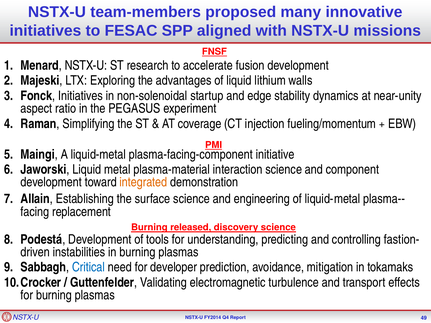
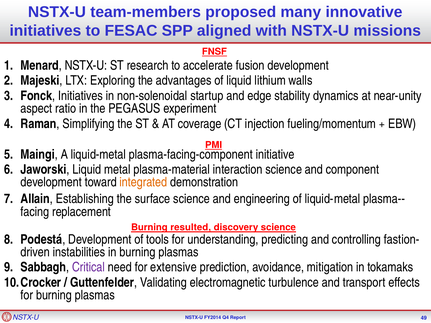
released: released -> resulted (191, 228)
Critical colour: blue -> purple (89, 267)
developer: developer -> extensive (174, 267)
